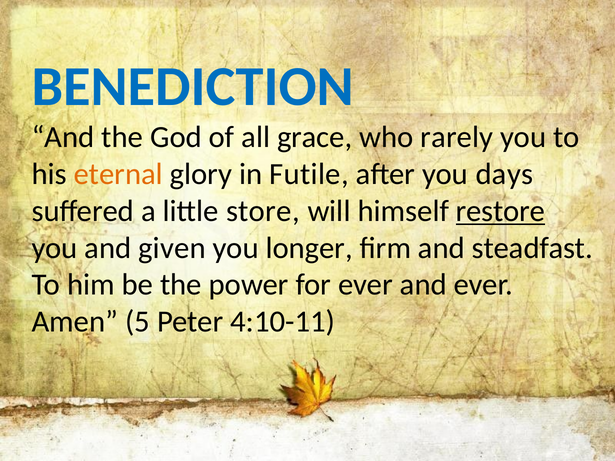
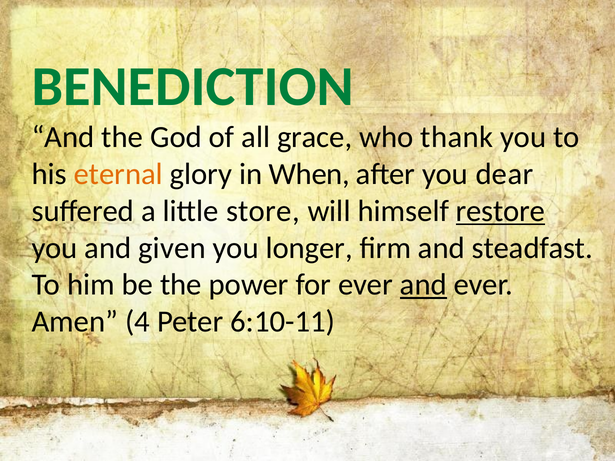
BENEDICTION colour: blue -> green (193, 87)
rarely: rarely -> thank (457, 137)
Futile: Futile -> When (309, 174)
days: days -> dear (504, 174)
and underline: none -> present (423, 285)
5: 5 -> 4 (138, 322)
4:10-11: 4:10-11 -> 6:10-11 (283, 322)
